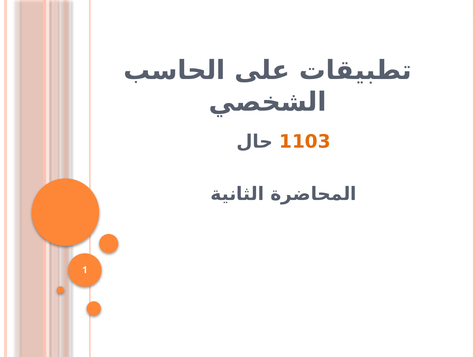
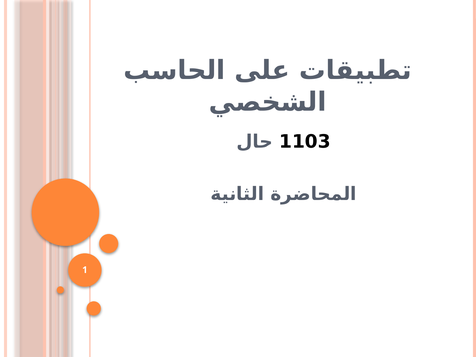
1103 colour: orange -> black (305, 142)
